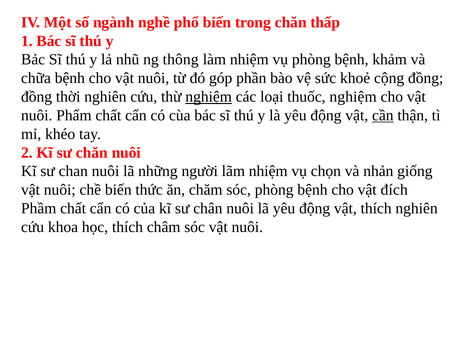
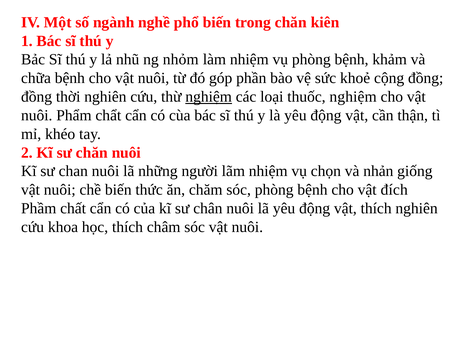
thấp: thấp -> kiên (325, 22)
thông: thông -> nhỏm (181, 59)
cần underline: present -> none (383, 115)
